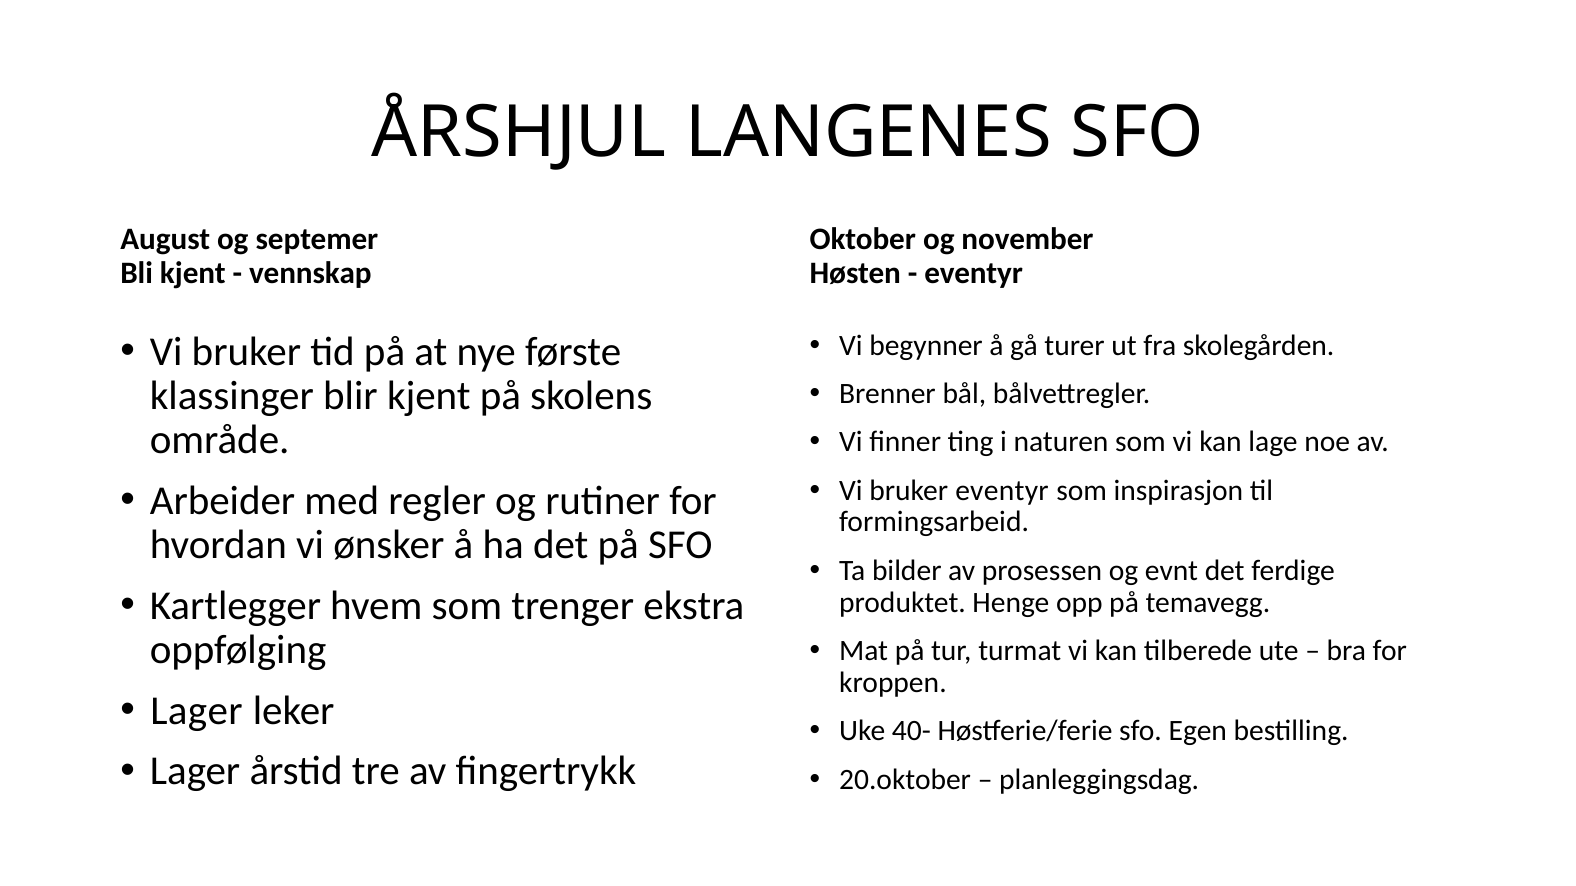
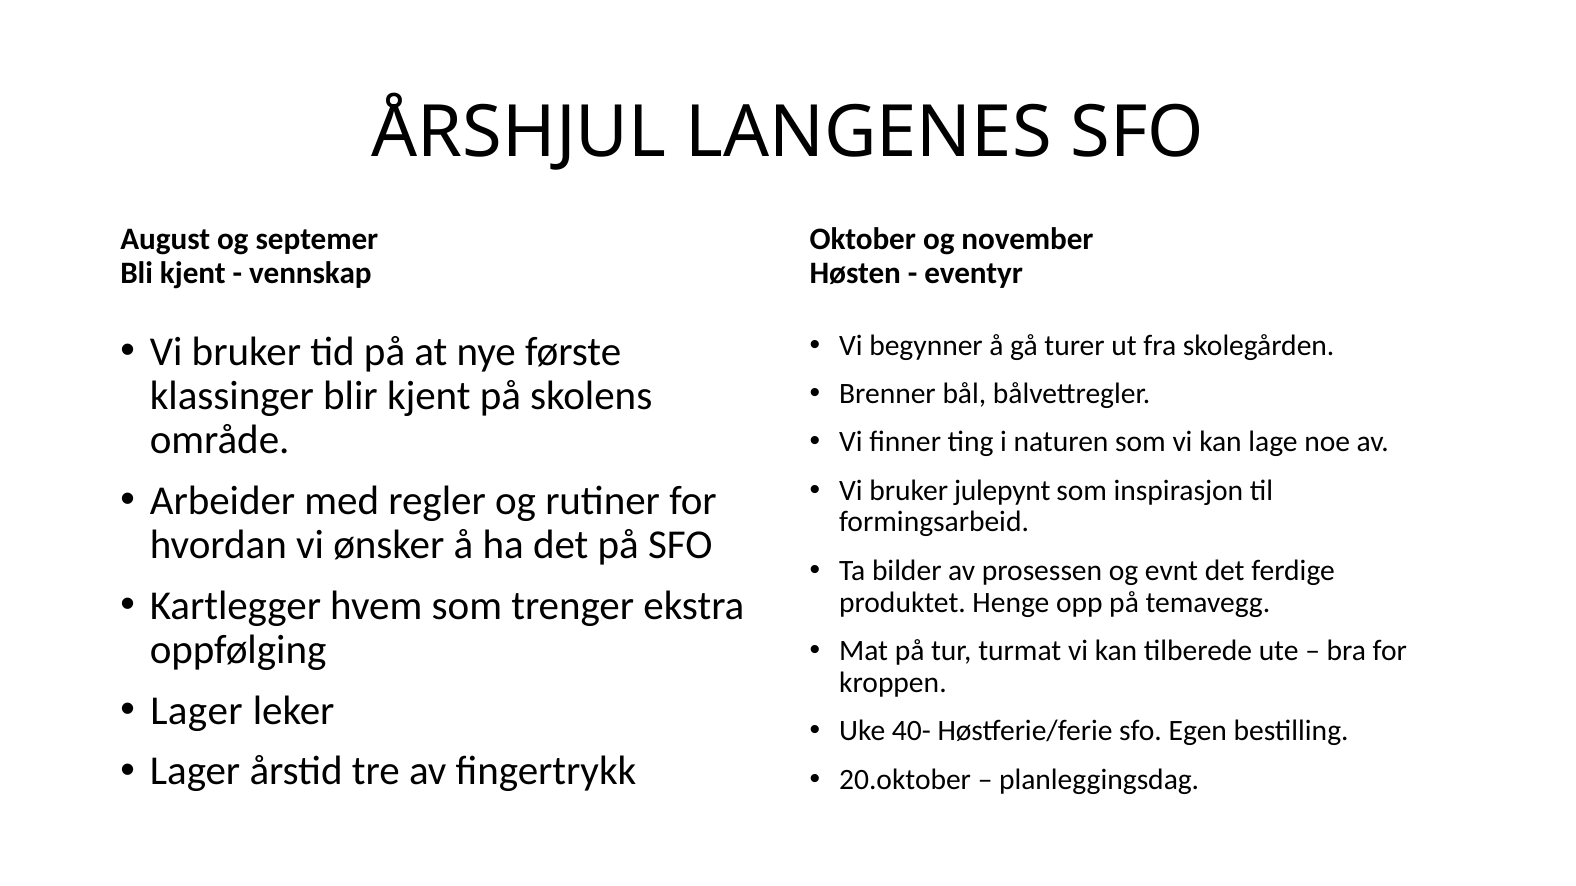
bruker eventyr: eventyr -> julepynt (1002, 491)
